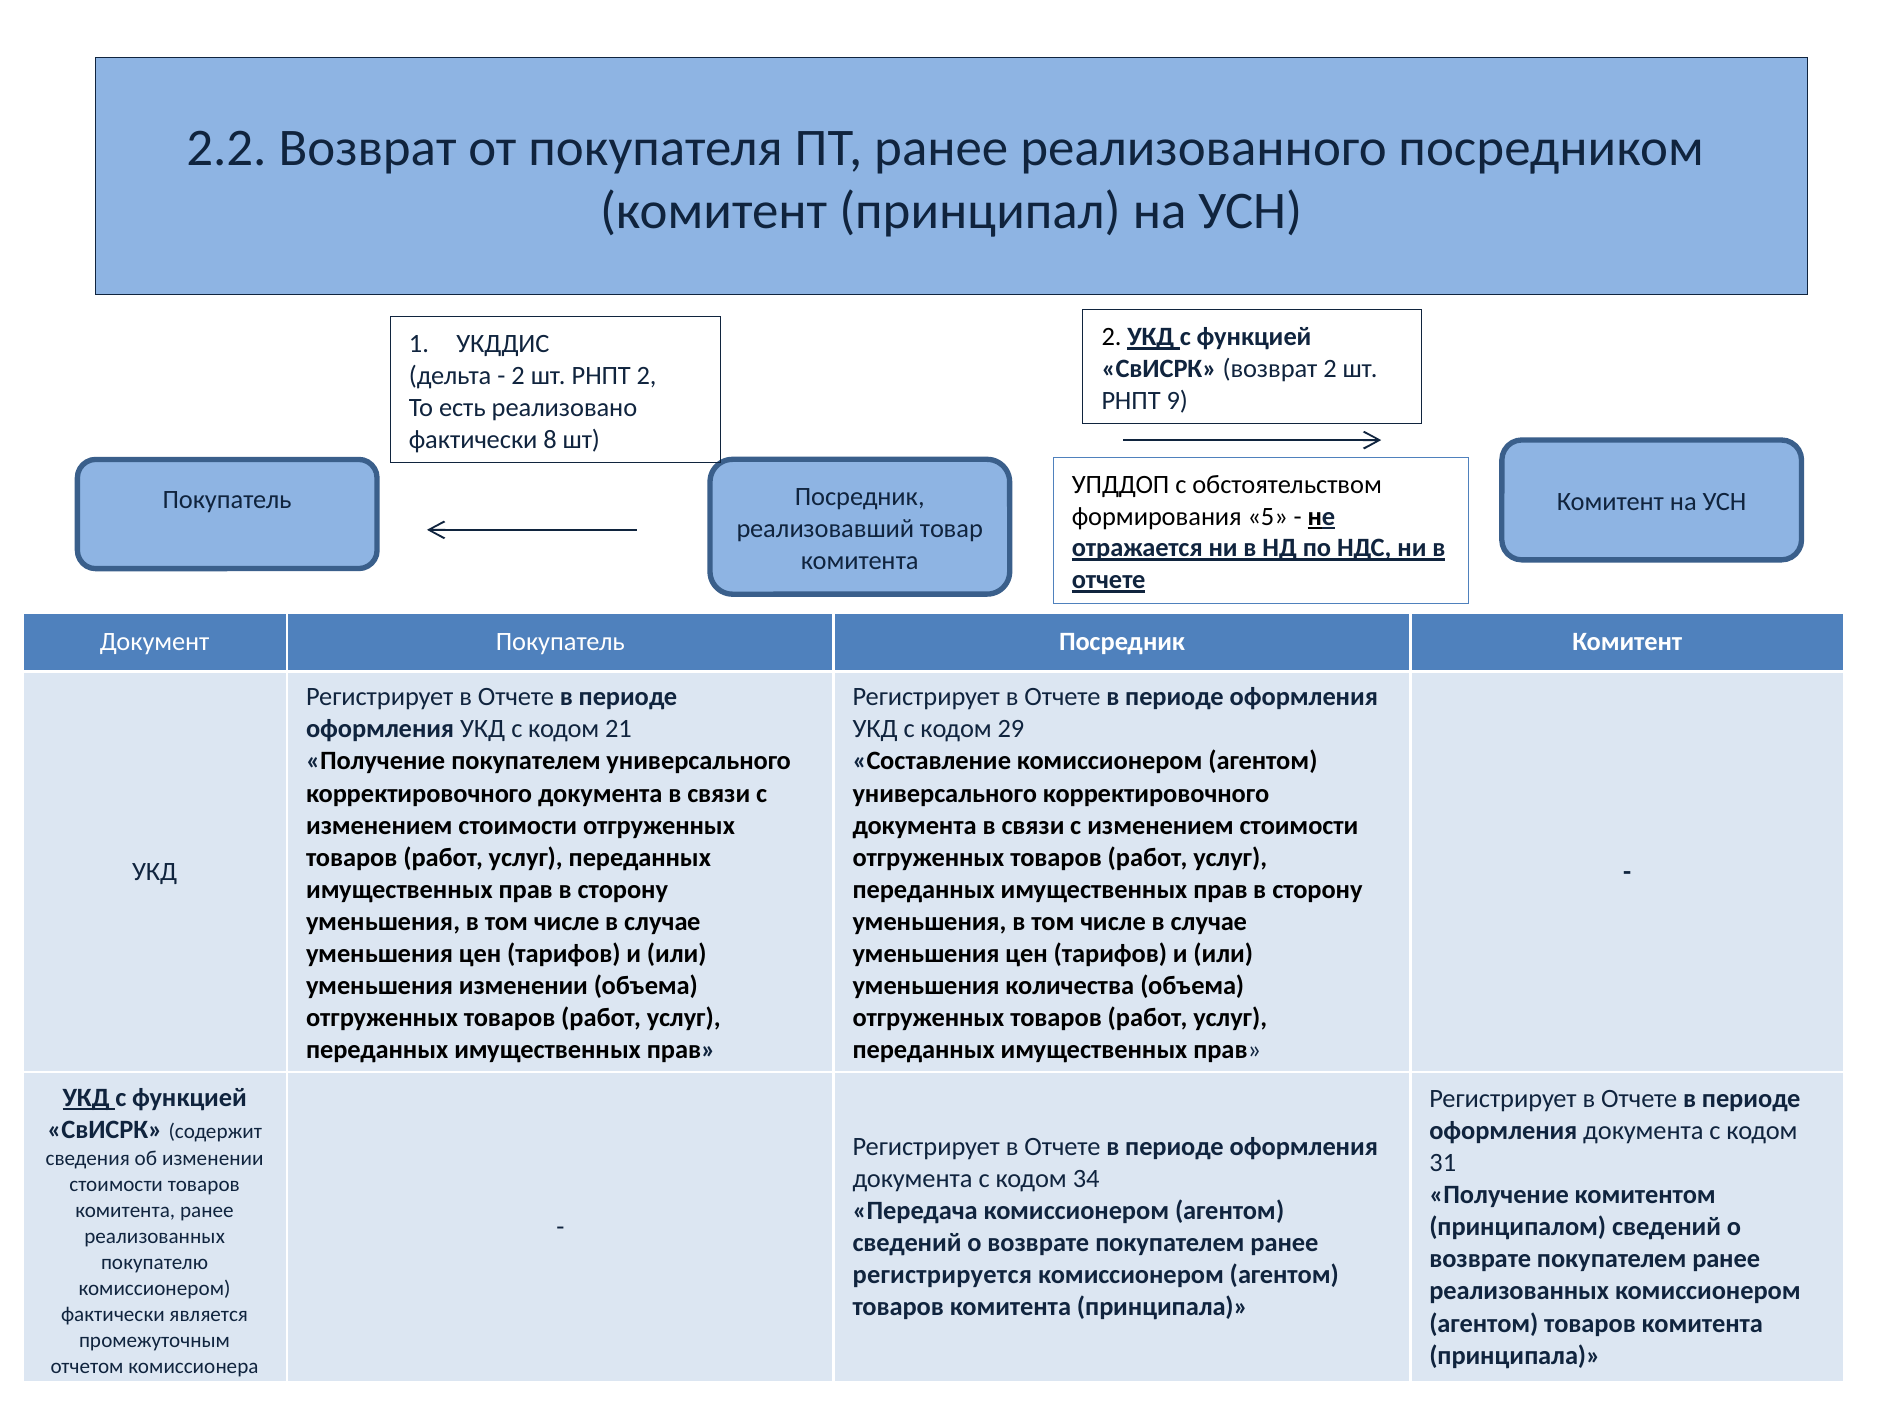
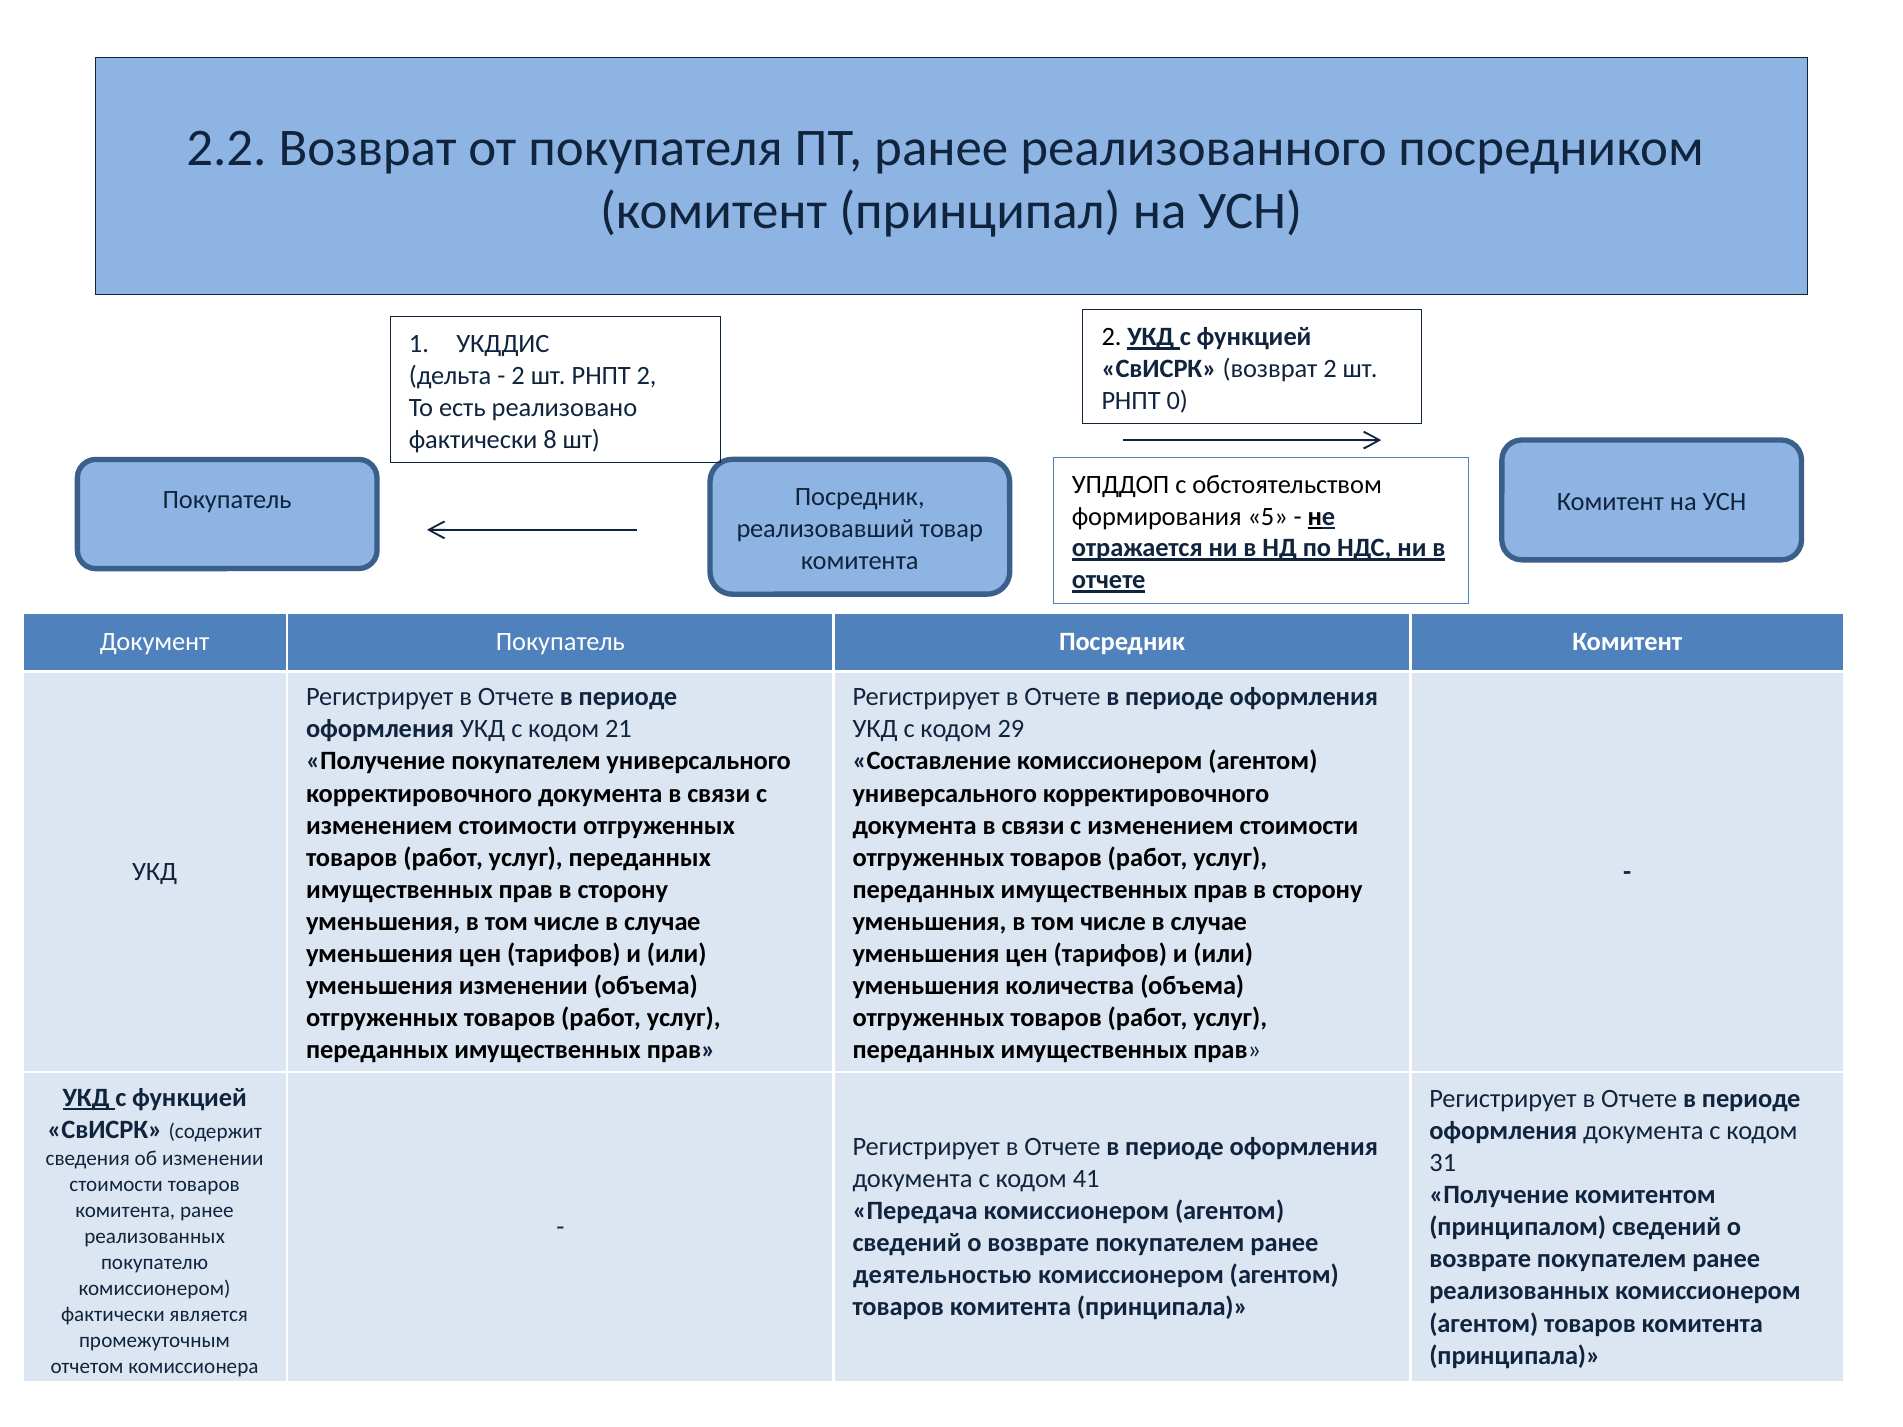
9: 9 -> 0 (1177, 400)
34: 34 -> 41 (1086, 1179)
регистрируется: регистрируется -> деятельностью (942, 1275)
